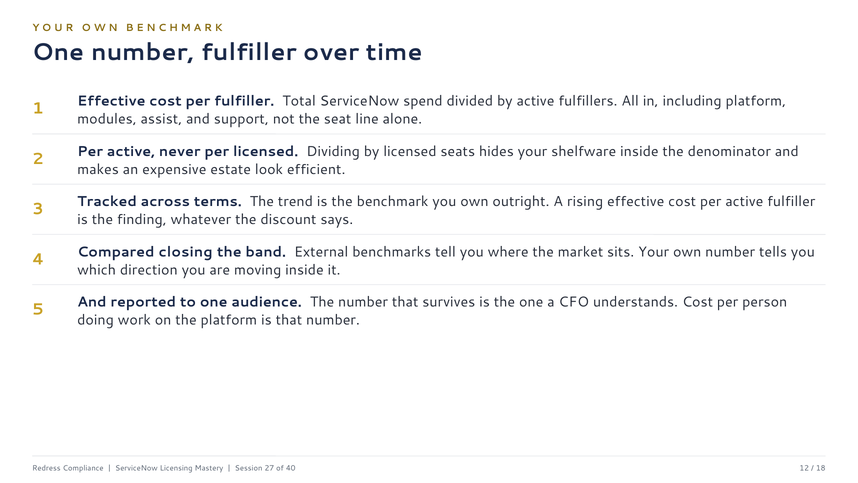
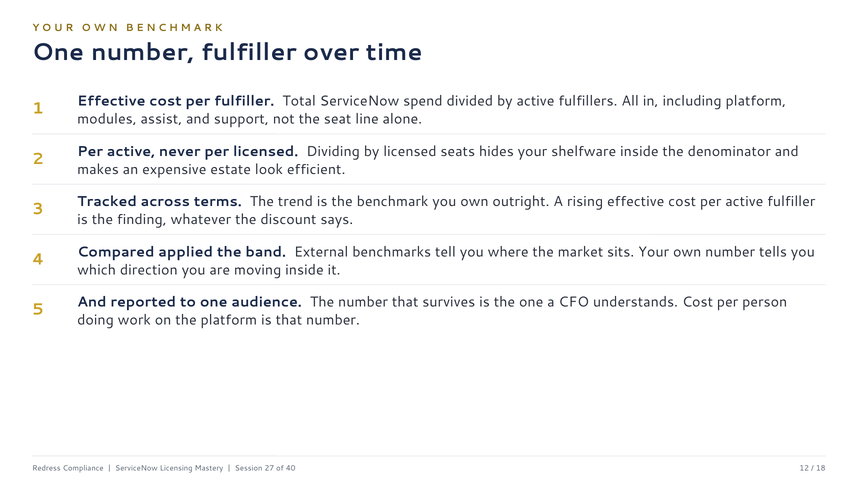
closing: closing -> applied (186, 252)
